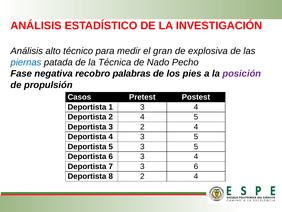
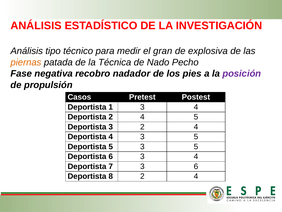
alto: alto -> tipo (53, 51)
piernas colour: blue -> orange (26, 62)
palabras: palabras -> nadador (132, 73)
